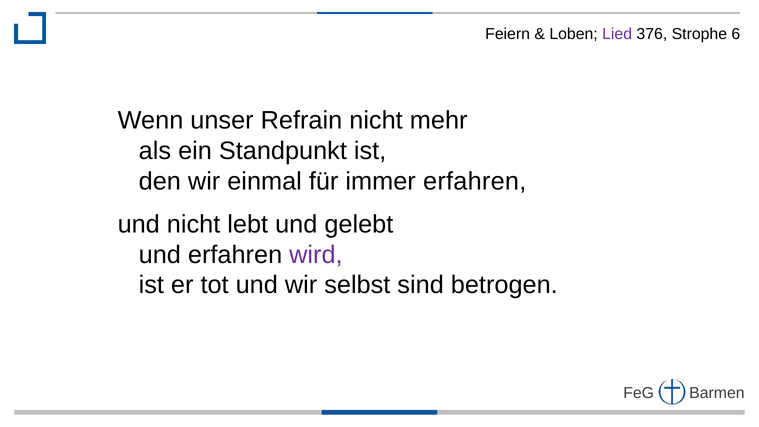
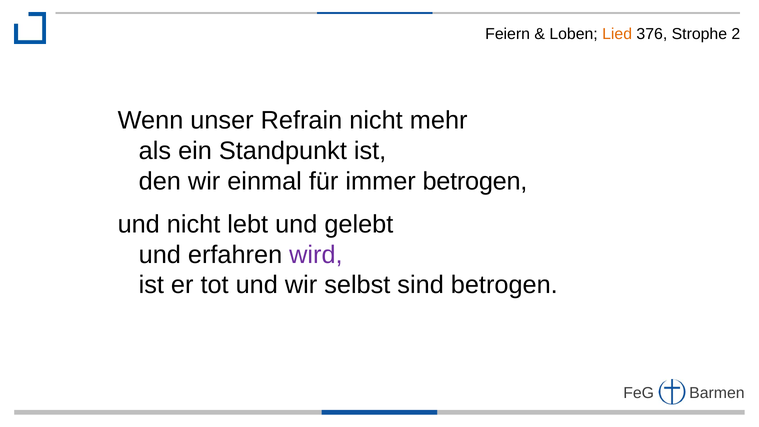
Lied colour: purple -> orange (617, 34)
6: 6 -> 2 (736, 34)
immer erfahren: erfahren -> betrogen (475, 181)
